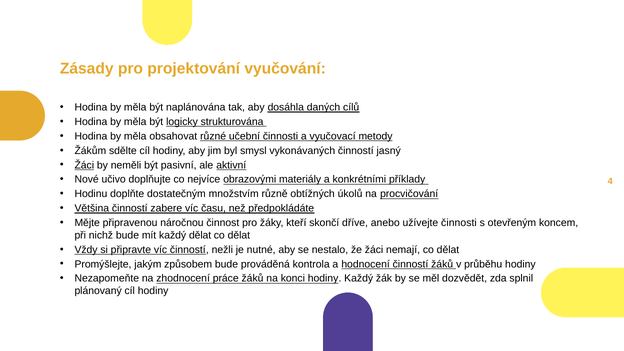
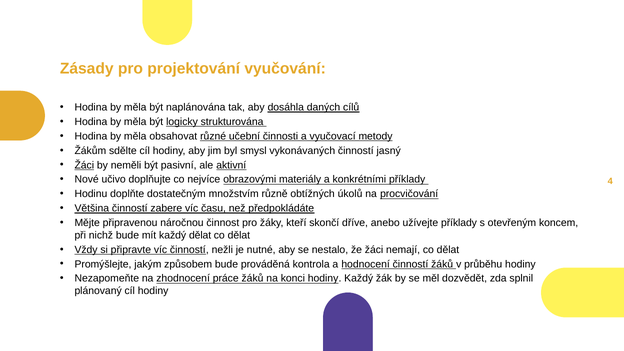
užívejte činnosti: činnosti -> příklady (459, 223)
